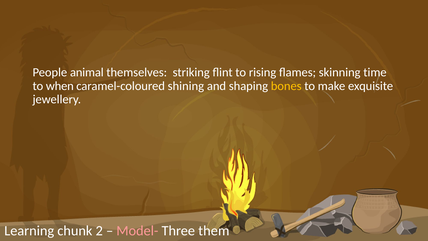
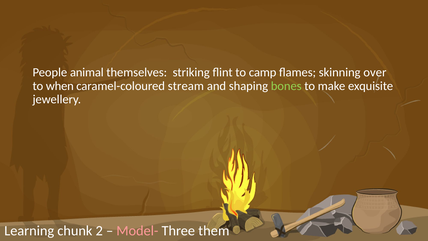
rising: rising -> camp (263, 72)
time: time -> over (375, 72)
shining: shining -> stream (186, 86)
bones colour: yellow -> light green (286, 86)
